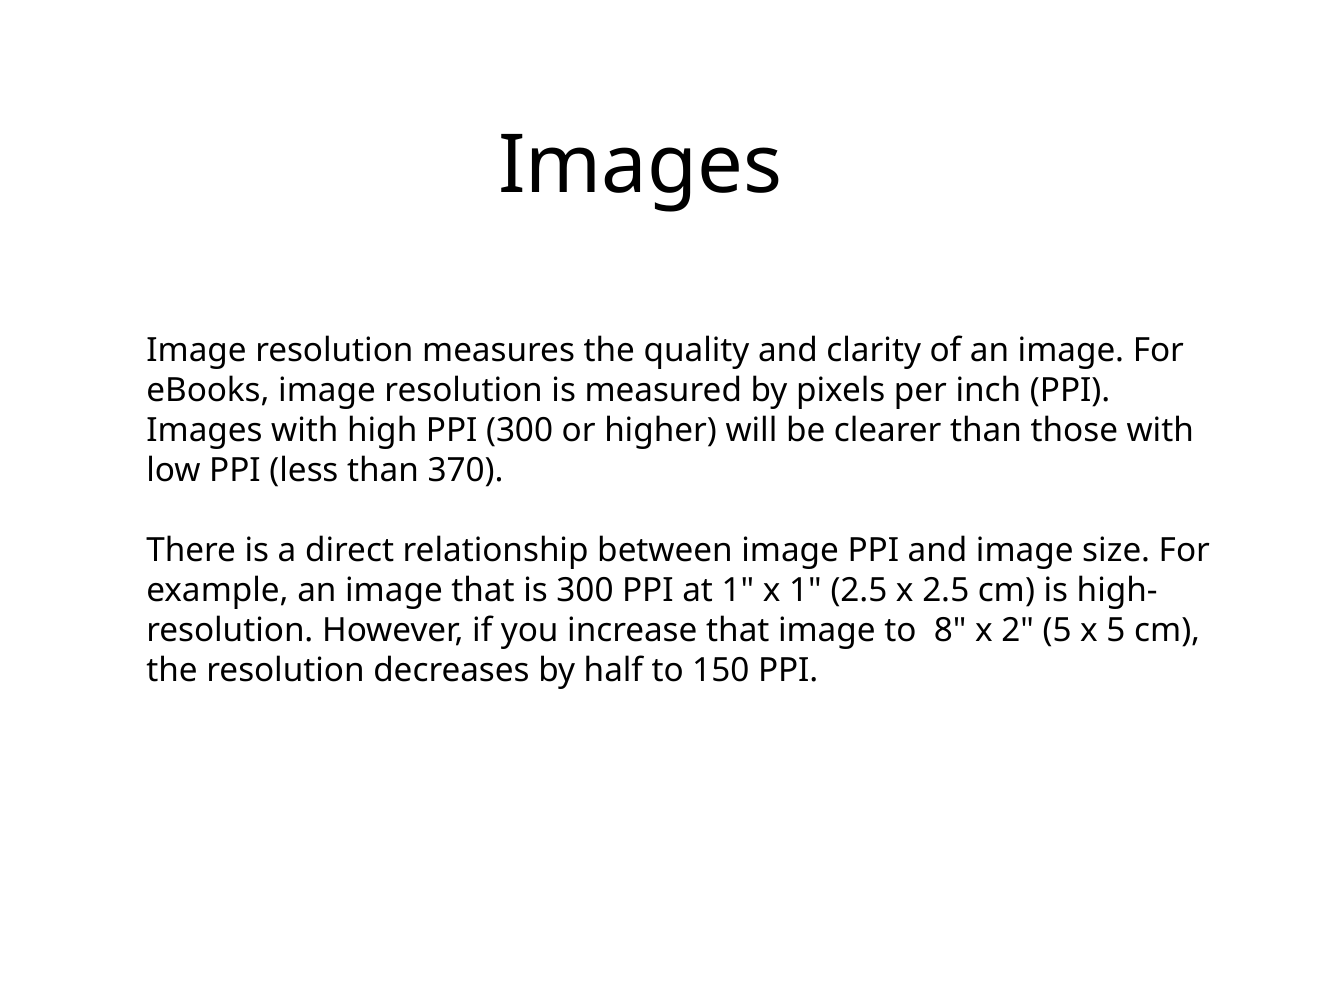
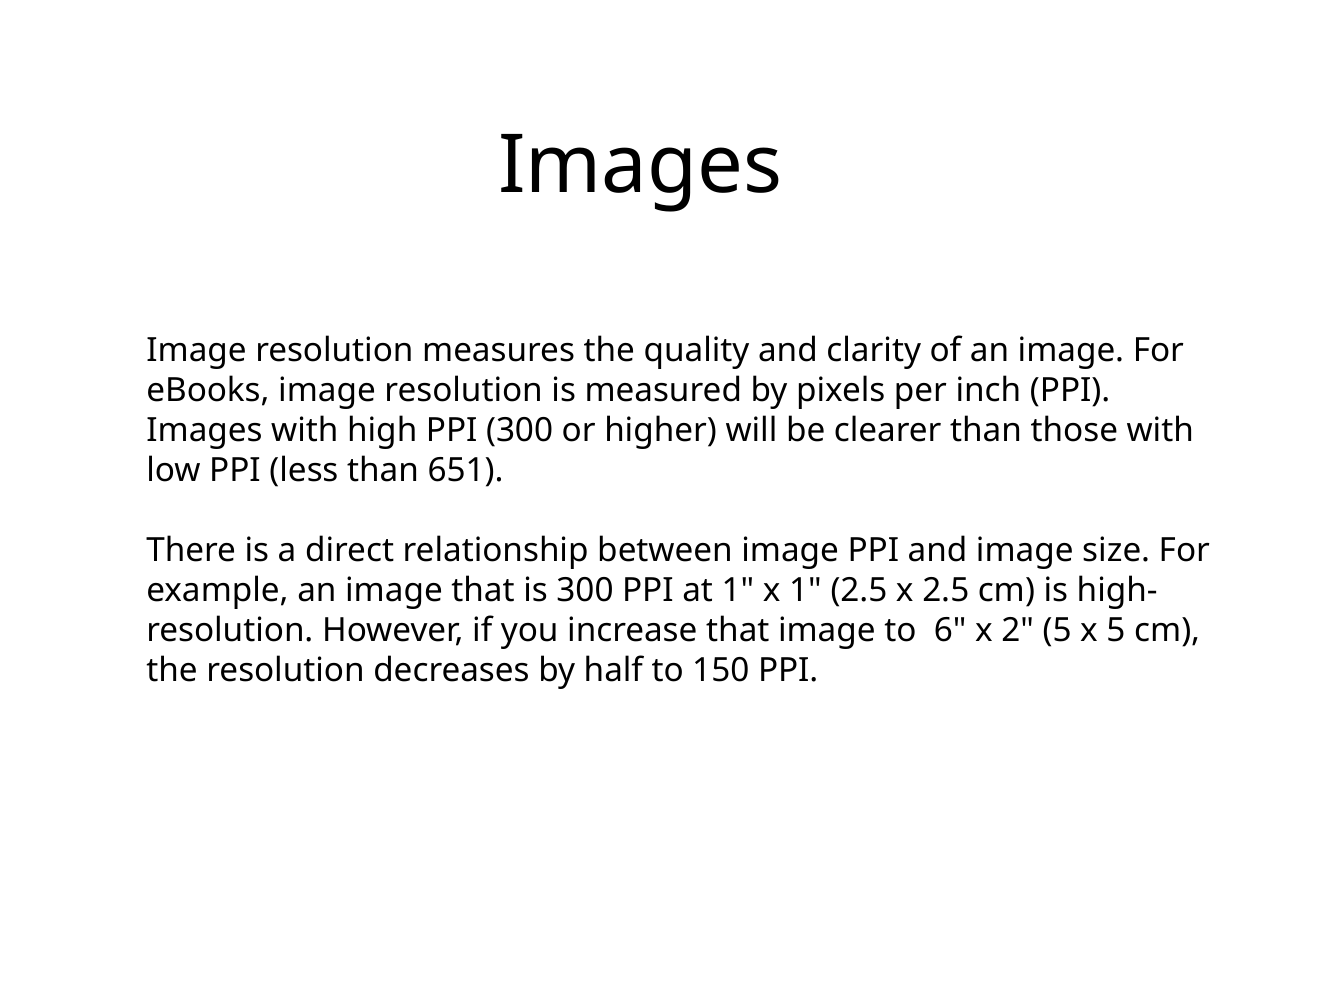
370: 370 -> 651 (466, 471)
8: 8 -> 6 (950, 631)
